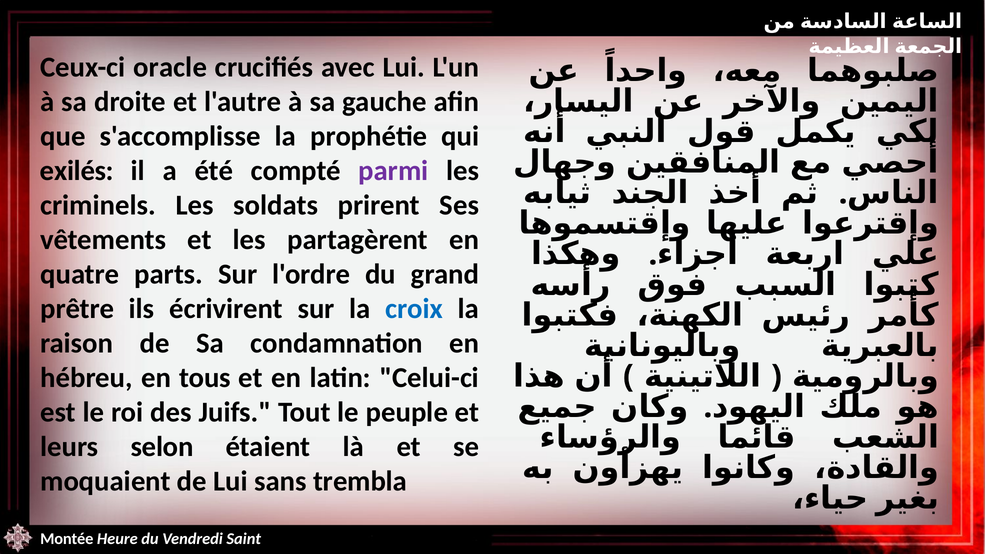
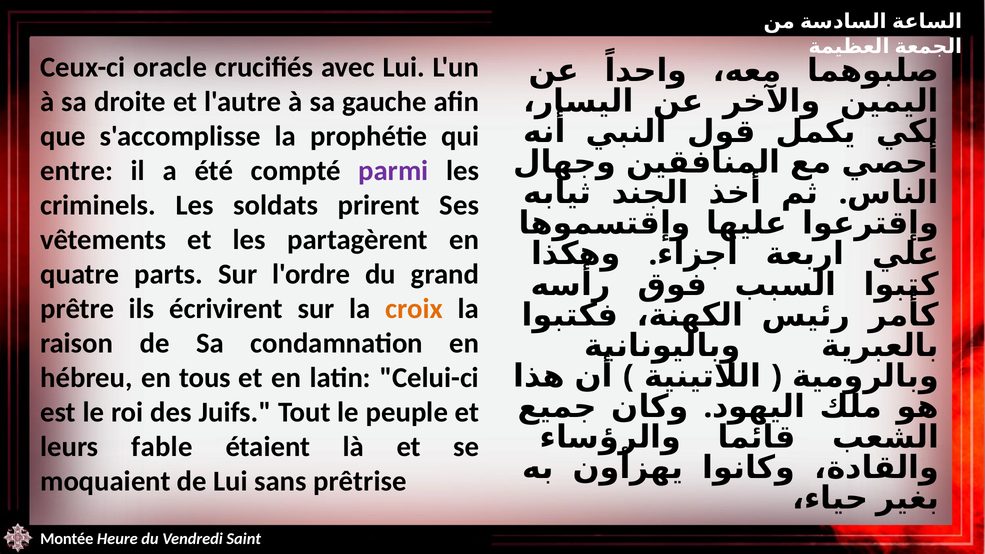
exilés: exilés -> entre (77, 171)
croix colour: blue -> orange (414, 309)
selon: selon -> fable (162, 447)
trembla: trembla -> prêtrise (360, 481)
